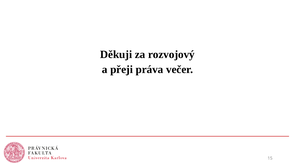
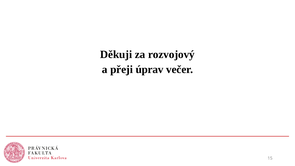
práva: práva -> úprav (150, 69)
